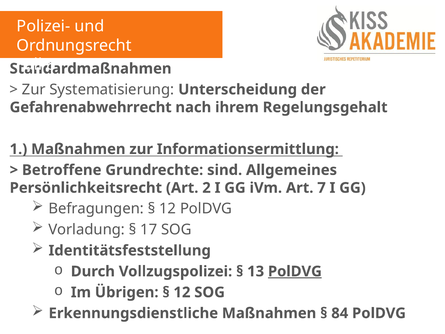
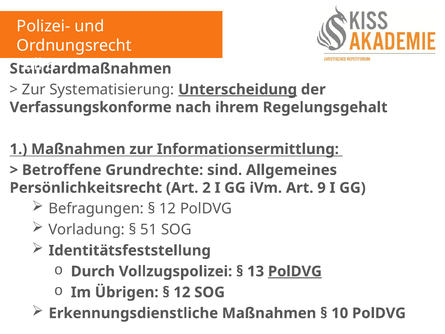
Unterscheidung underline: none -> present (238, 89)
Gefahrenabwehrrecht: Gefahrenabwehrrecht -> Verfassungskonforme (91, 107)
7: 7 -> 9 (322, 188)
17: 17 -> 51 (149, 229)
84: 84 -> 10 (340, 313)
